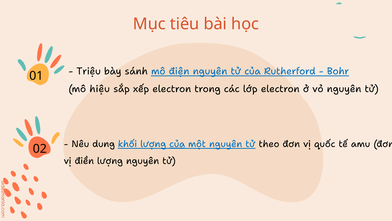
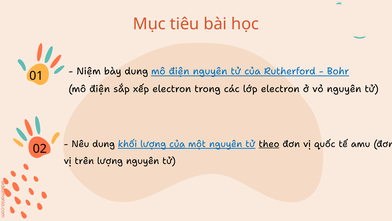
Triệu: Triệu -> Niệm (89, 71)
bày sánh: sánh -> dung (136, 71)
hiệu: hiệu -> điện (100, 89)
theo underline: none -> present (269, 144)
điền: điền -> trên (84, 160)
